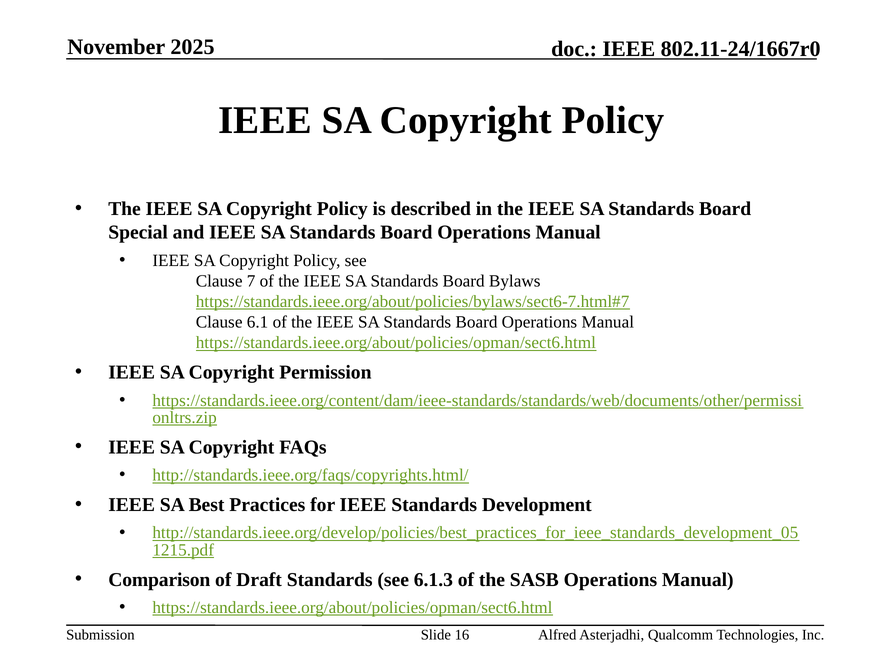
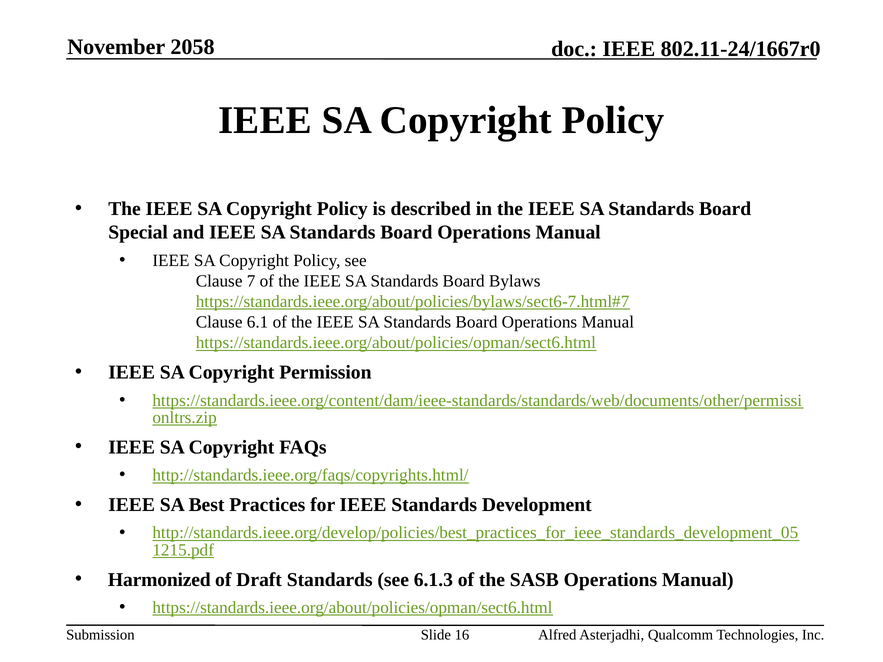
2025: 2025 -> 2058 (192, 47)
Comparison: Comparison -> Harmonized (159, 580)
